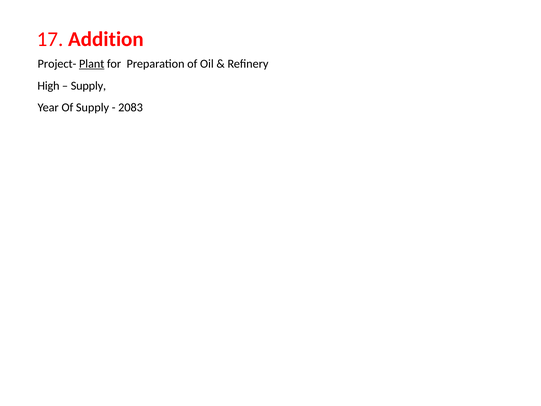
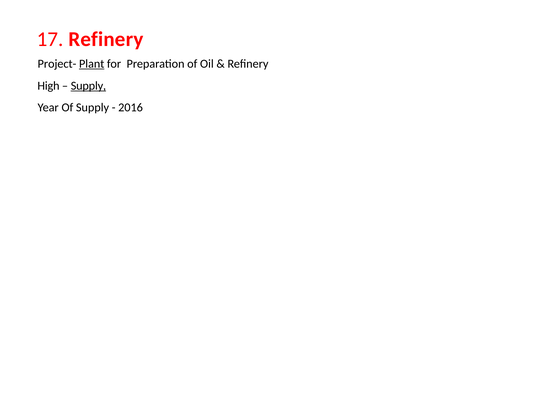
17 Addition: Addition -> Refinery (106, 39)
Supply underline: none -> present (88, 86)
2083: 2083 -> 2016 (131, 107)
